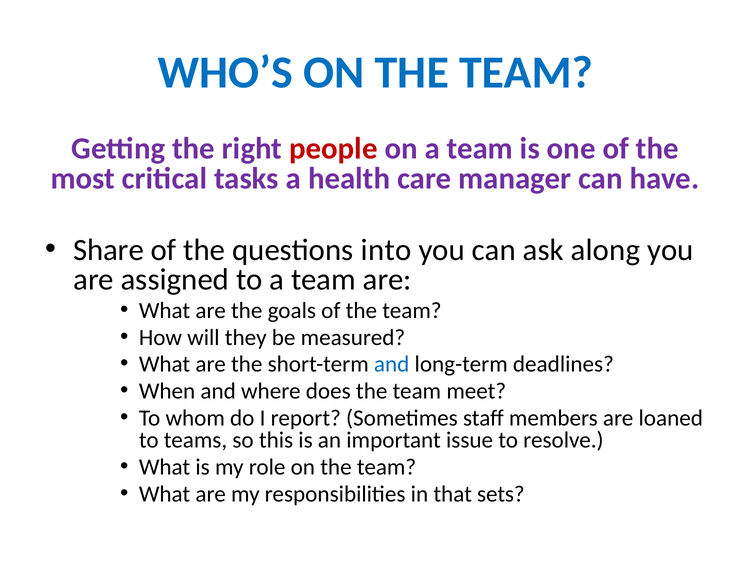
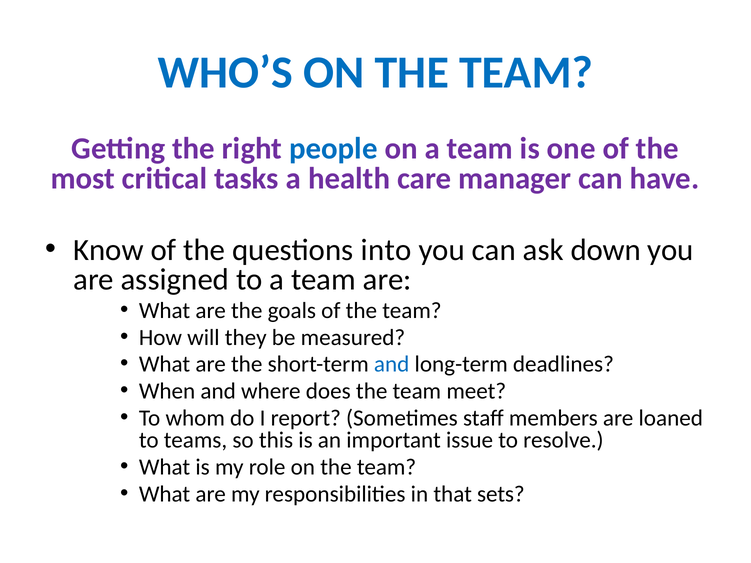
people colour: red -> blue (333, 149)
Share: Share -> Know (108, 250)
along: along -> down (606, 250)
